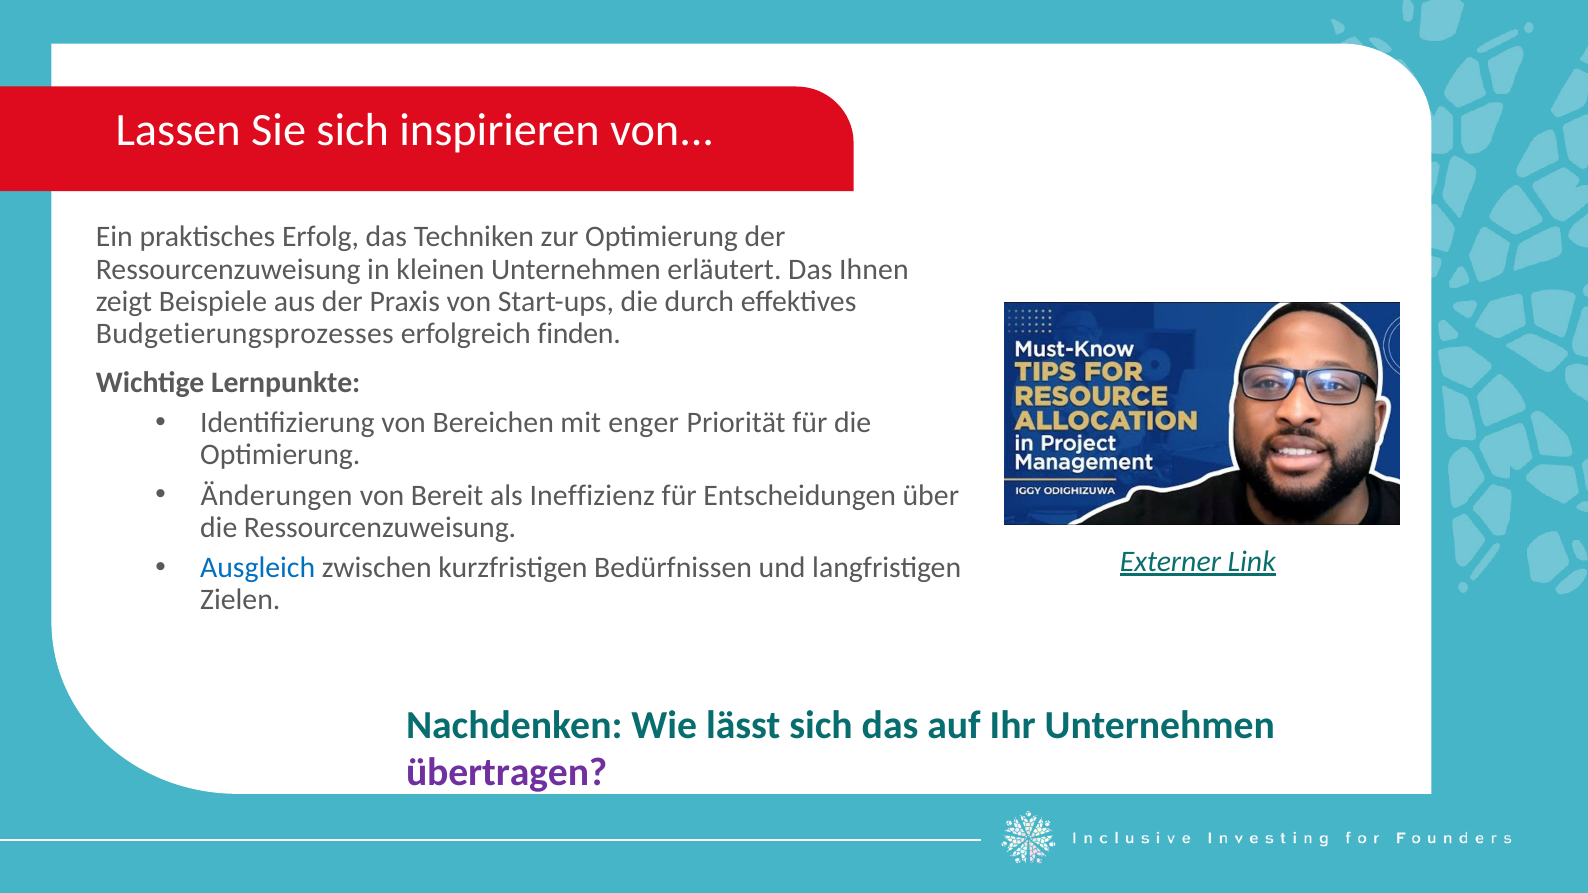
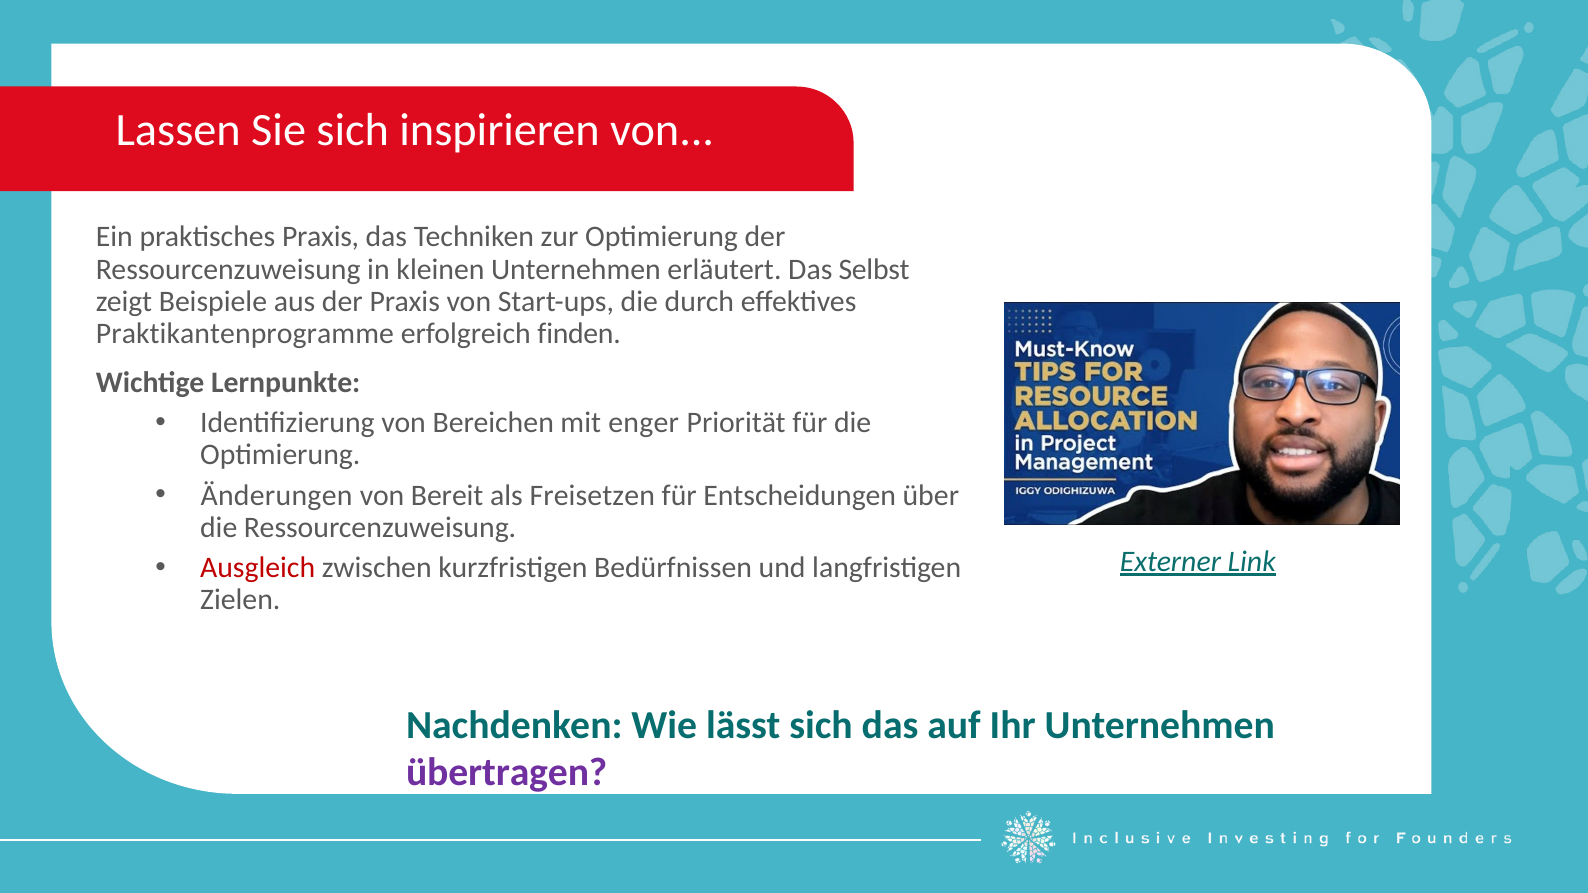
praktisches Erfolg: Erfolg -> Praxis (321, 237)
Ihnen: Ihnen -> Selbst (874, 269)
Budgetierungsprozesses: Budgetierungsprozesses -> Praktikantenprogramme (245, 334)
Ineffizienz: Ineffizienz -> Freisetzen (592, 495)
Ausgleich colour: blue -> red (258, 568)
